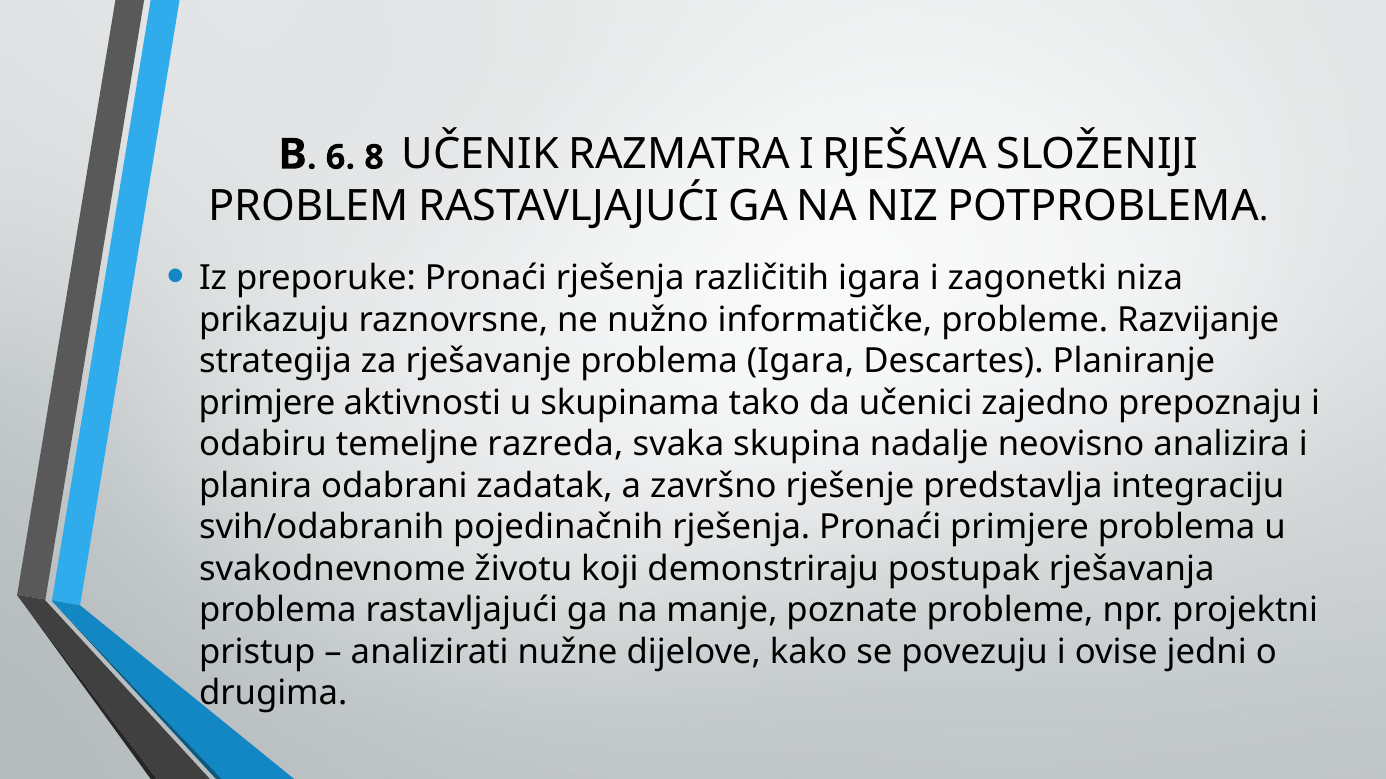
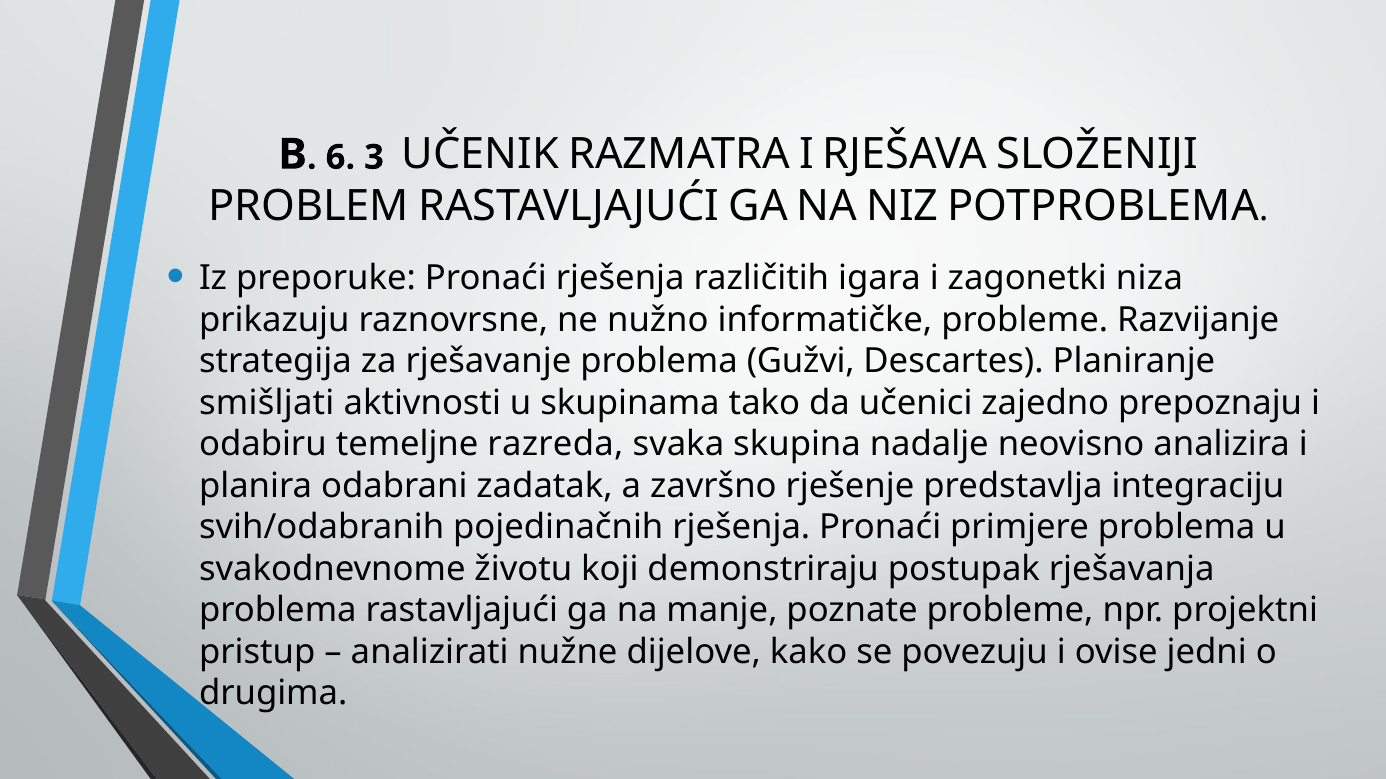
8: 8 -> 3 (374, 157)
problema Igara: Igara -> Gužvi (801, 361)
primjere: primjere -> smišljati (267, 403)
